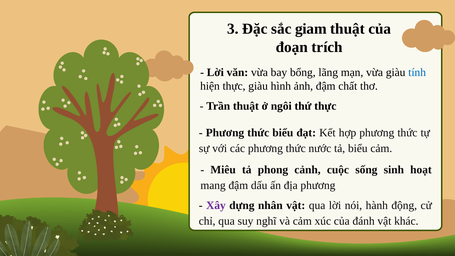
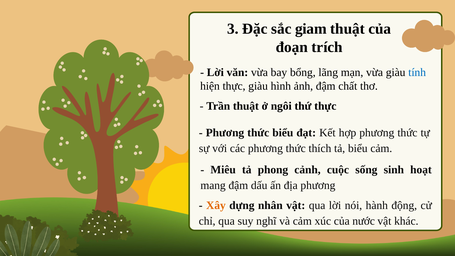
nước: nước -> thích (320, 148)
Xây colour: purple -> orange (216, 205)
đánh: đánh -> nước (364, 221)
